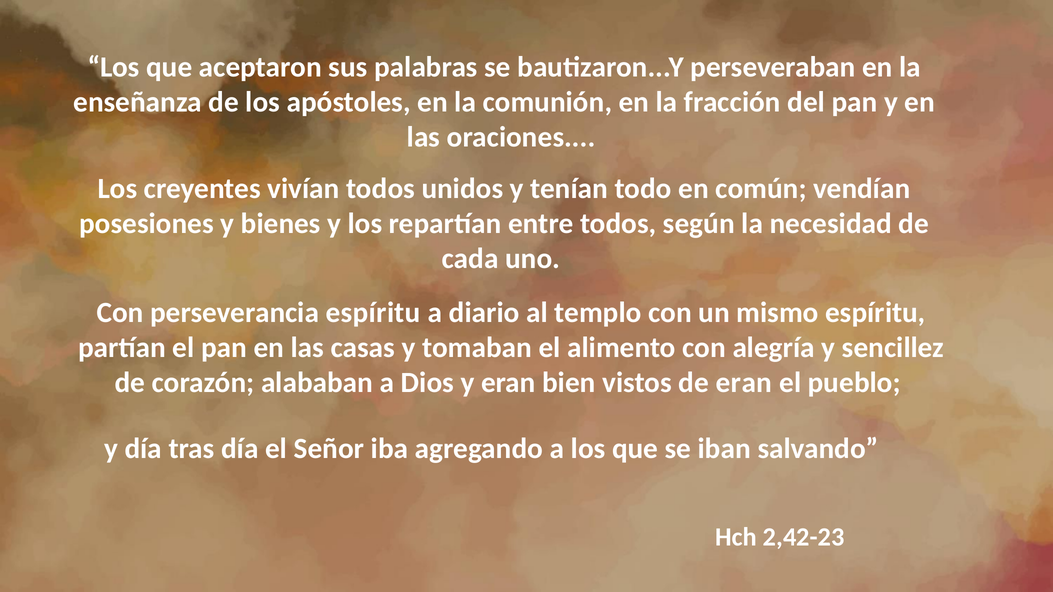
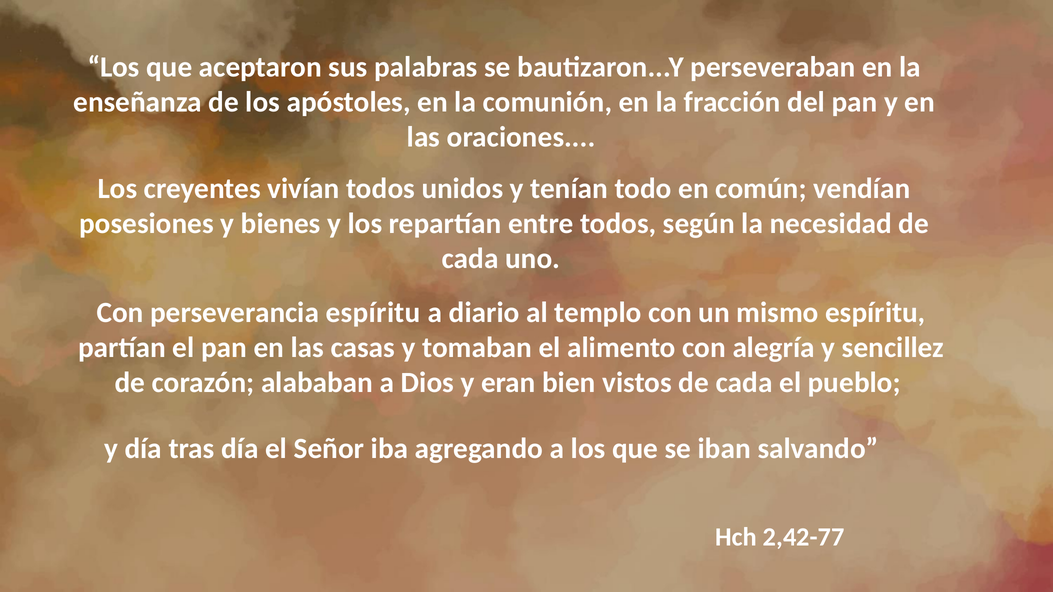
vistos de eran: eran -> cada (744, 383)
2,42-23: 2,42-23 -> 2,42-77 (804, 537)
